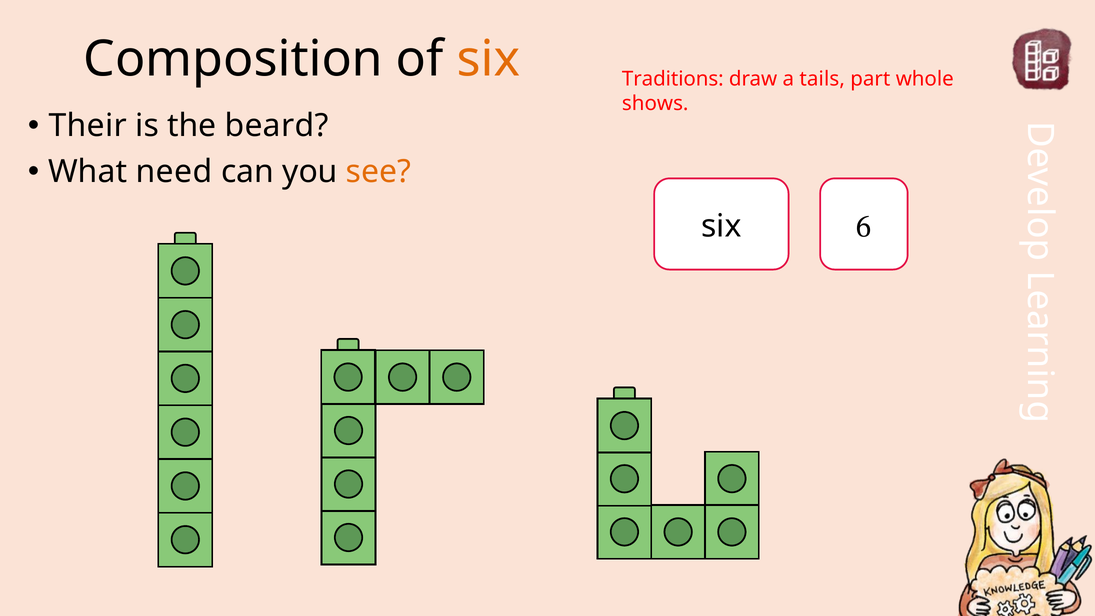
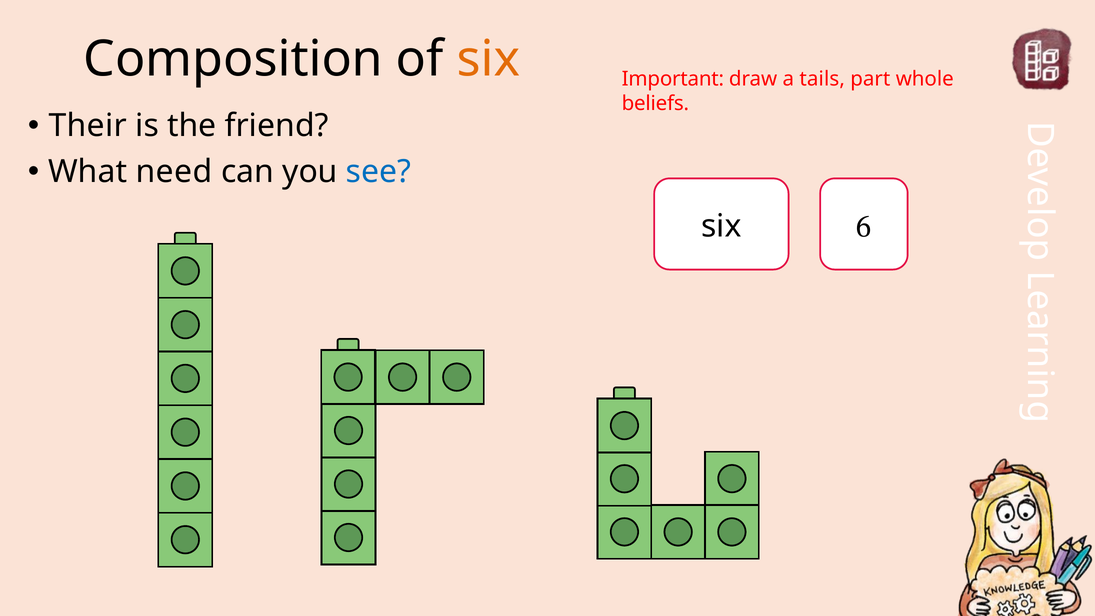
Traditions: Traditions -> Important (673, 79)
shows: shows -> beliefs (655, 103)
beard: beard -> friend (277, 126)
see colour: orange -> blue (378, 172)
